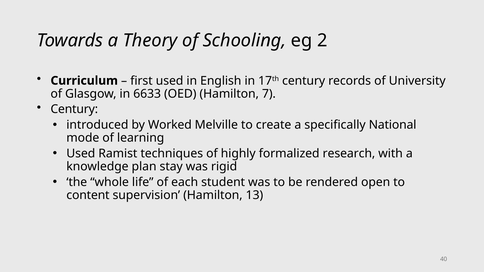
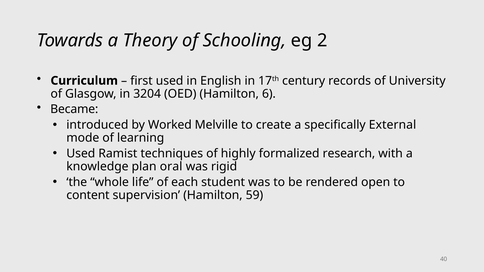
6633: 6633 -> 3204 (147, 94)
7: 7 -> 6 (269, 94)
Century: Century -> Became (74, 109)
National: National -> External (393, 125)
stay: stay -> oral (171, 167)
13: 13 -> 59 (254, 195)
